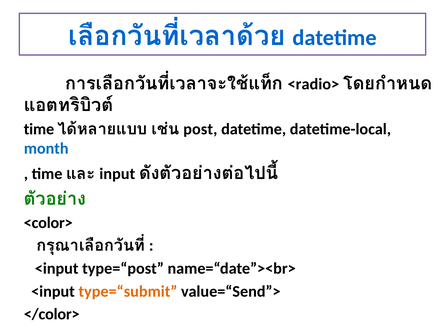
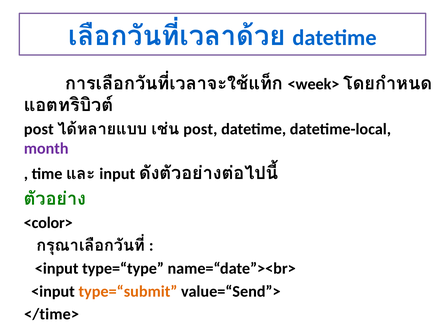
<radio>: <radio> -> <week> (313, 84)
time: time -> post (39, 129)
month colour: blue -> purple (46, 148)
type=“post: type=“post -> type=“type (123, 268)
</color>: </color> -> </time> (52, 314)
